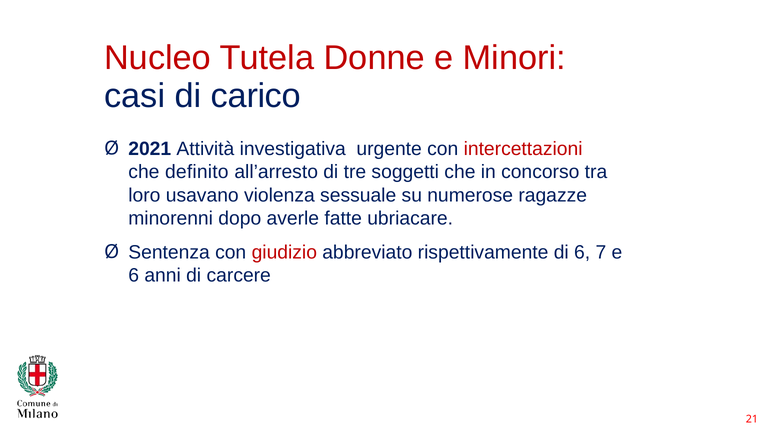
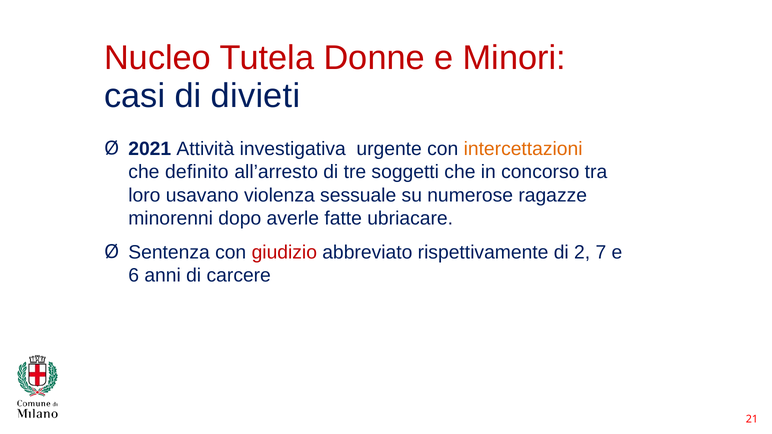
carico: carico -> divieti (256, 96)
intercettazioni colour: red -> orange (523, 149)
di 6: 6 -> 2 (582, 252)
